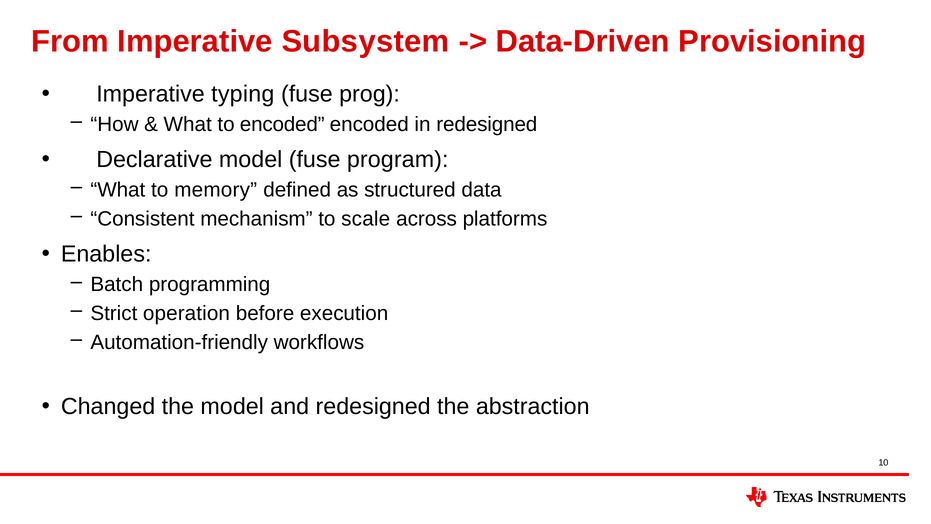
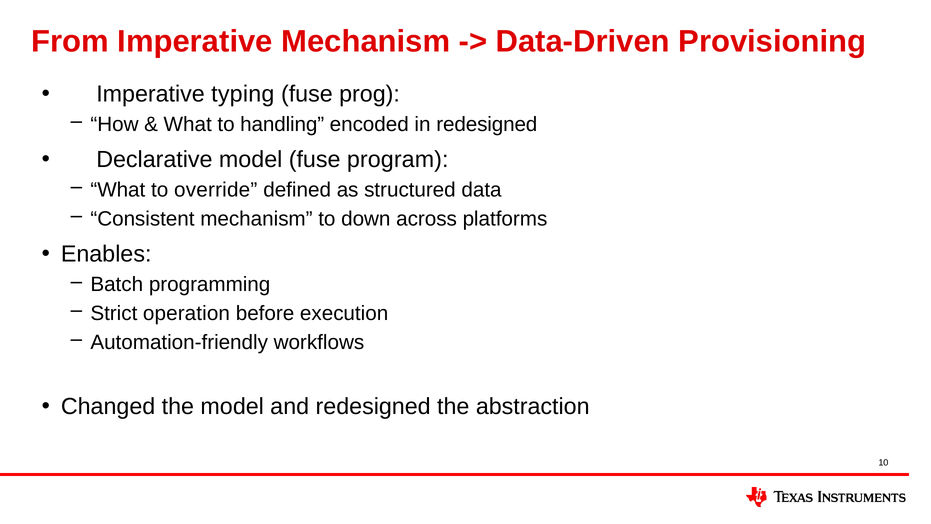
Imperative Subsystem: Subsystem -> Mechanism (366, 41)
to encoded: encoded -> handling (282, 124)
memory: memory -> override (216, 190)
scale: scale -> down (366, 219)
